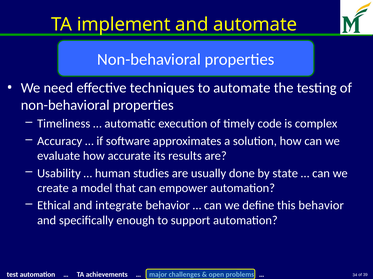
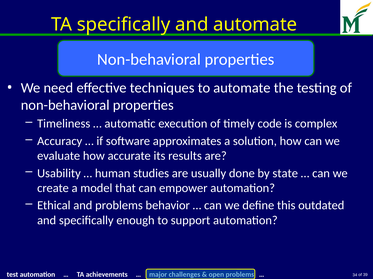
TA implement: implement -> specifically (124, 25)
and integrate: integrate -> problems (119, 206)
this behavior: behavior -> outdated (321, 206)
